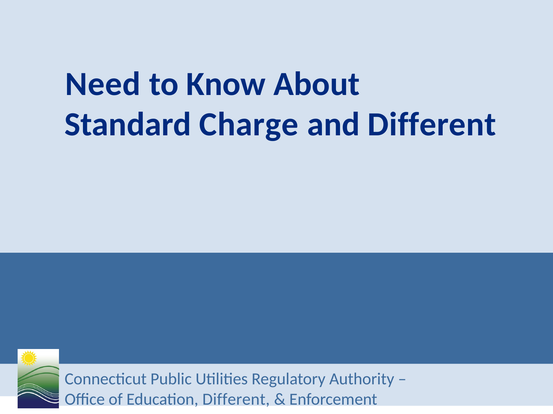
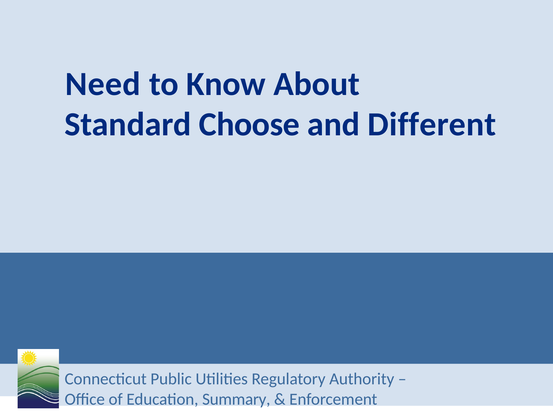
Charge: Charge -> Choose (249, 125)
Education Different: Different -> Summary (236, 400)
